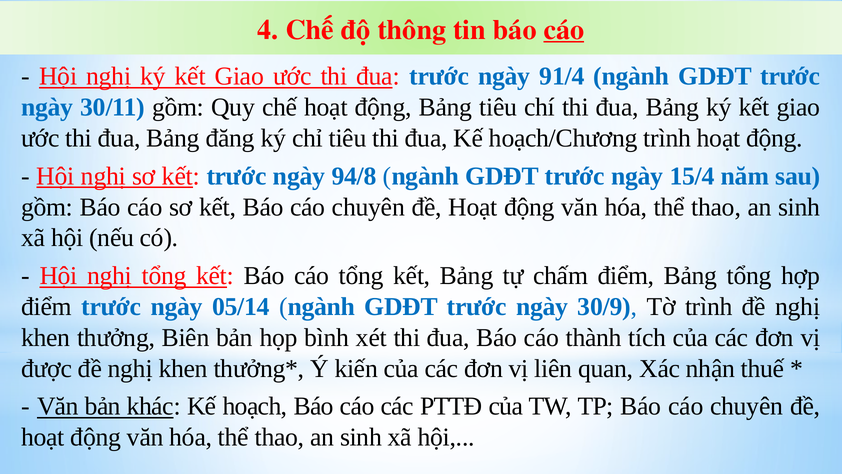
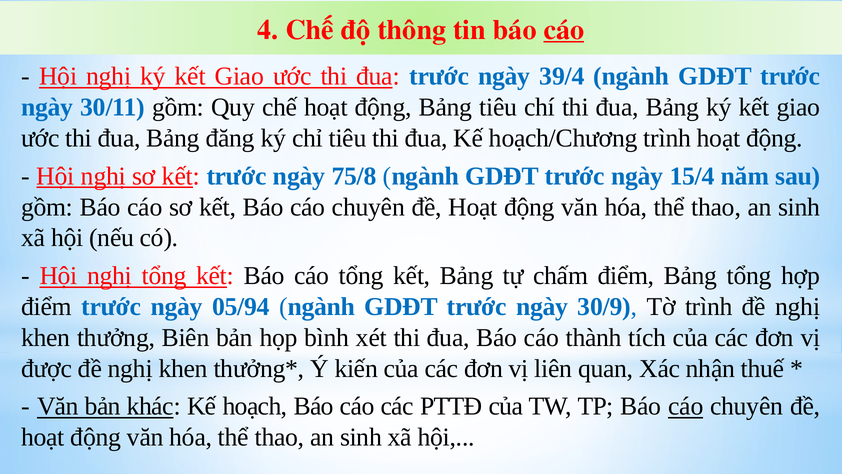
91/4: 91/4 -> 39/4 (562, 76)
94/8: 94/8 -> 75/8 (354, 176)
05/14: 05/14 -> 05/94 (241, 306)
cáo underline: none -> present (686, 406)
